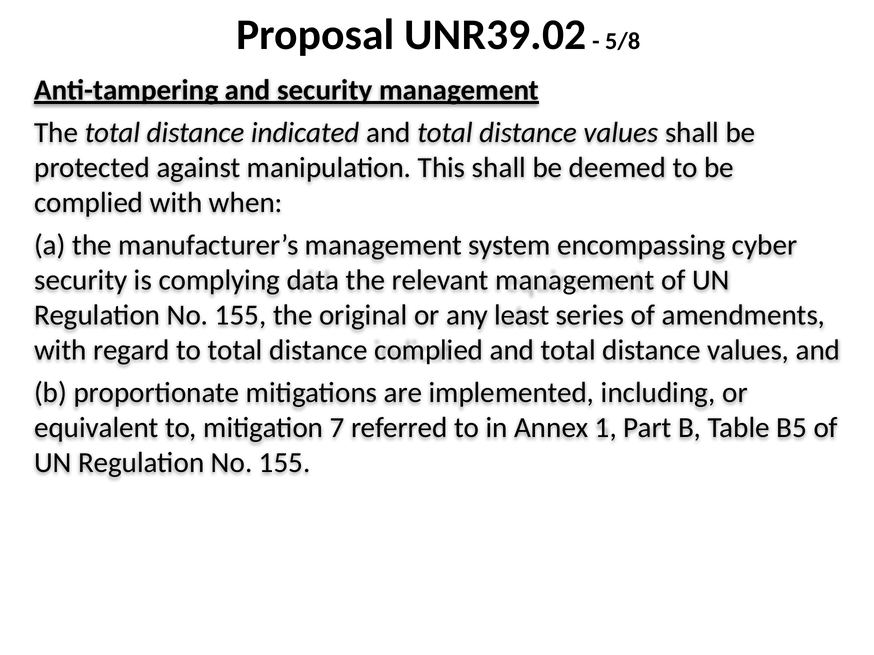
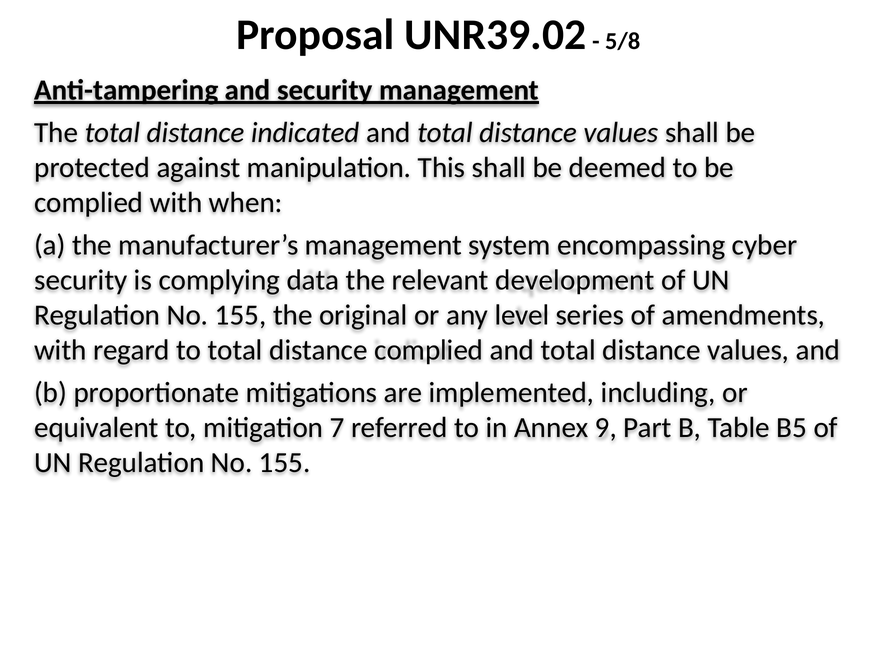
relevant management: management -> development (575, 280)
least: least -> level (522, 315)
1: 1 -> 9 (606, 428)
